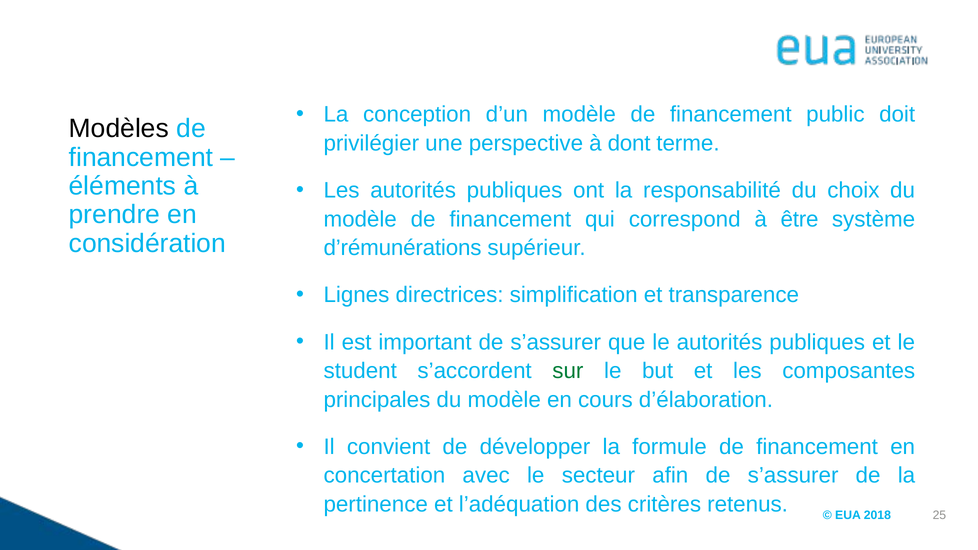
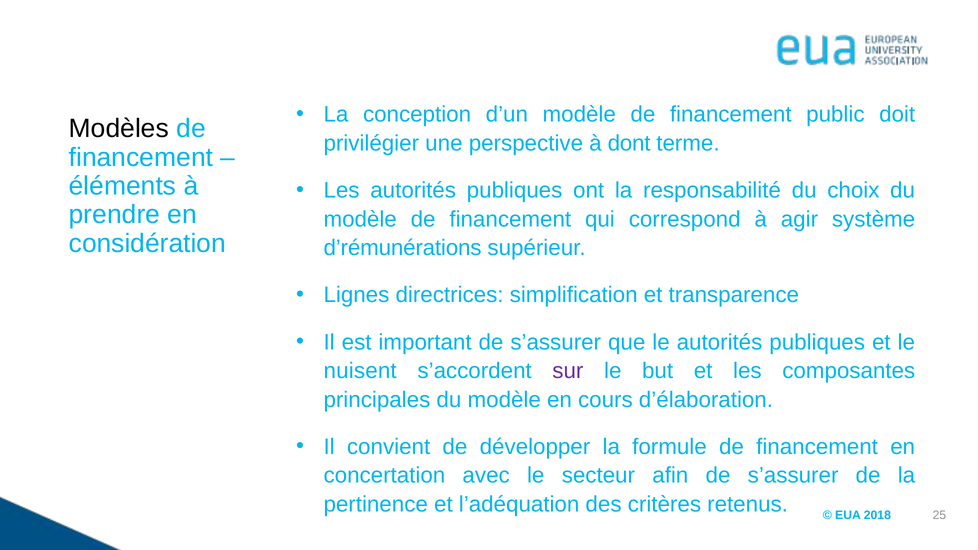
être: être -> agir (799, 219)
student: student -> nuisent (360, 371)
sur colour: green -> purple (568, 371)
